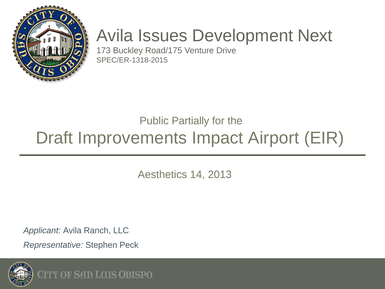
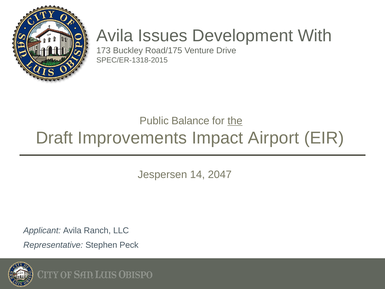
Next: Next -> With (315, 36)
Partially: Partially -> Balance (190, 121)
the underline: none -> present (235, 121)
Aesthetics: Aesthetics -> Jespersen (162, 174)
2013: 2013 -> 2047 (220, 174)
